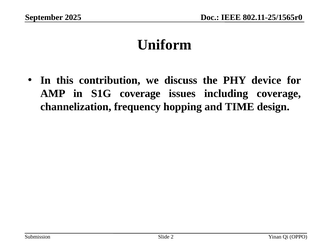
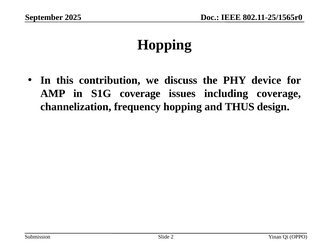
Uniform: Uniform -> Hopping (164, 45)
TIME: TIME -> THUS (240, 107)
